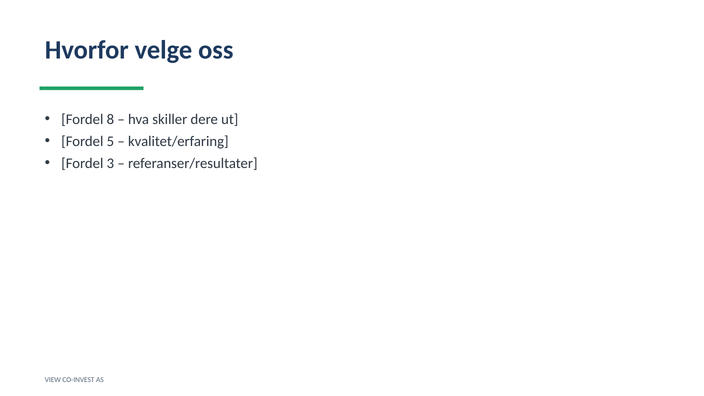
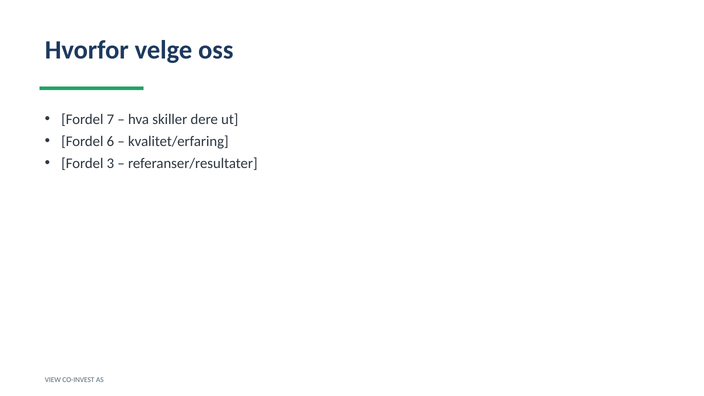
8: 8 -> 7 (110, 119)
5: 5 -> 6 (110, 141)
